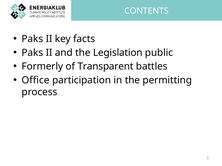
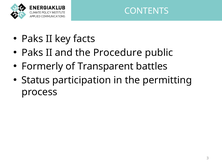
Legislation: Legislation -> Procedure (118, 53)
Office: Office -> Status (36, 80)
